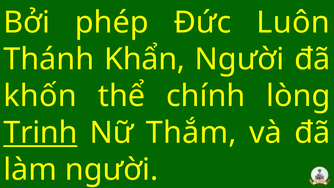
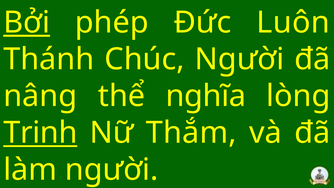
Bởi underline: none -> present (27, 23)
Khẩn: Khẩn -> Chúc (144, 59)
khốn: khốn -> nâng (40, 96)
chính: chính -> nghĩa (206, 96)
